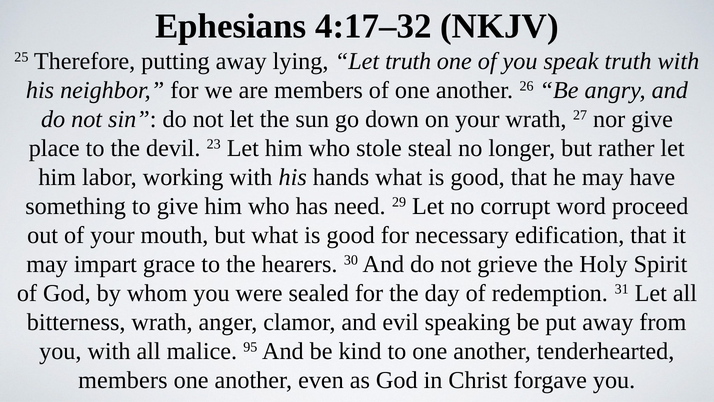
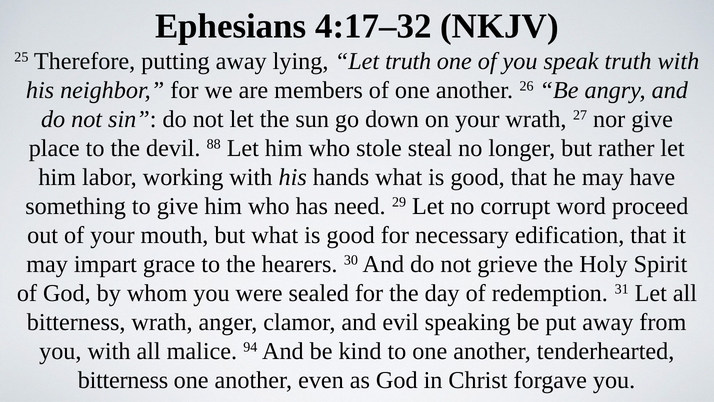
23: 23 -> 88 (214, 144)
95: 95 -> 94 (250, 347)
members: members -> bitterness (123, 380)
